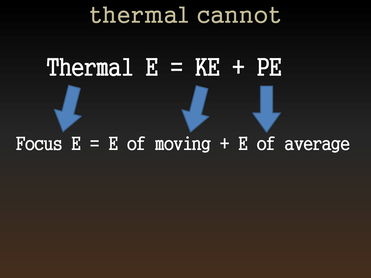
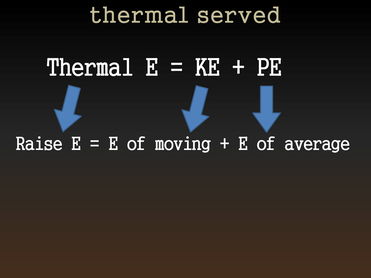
cannot: cannot -> served (239, 15)
Focus: Focus -> Raise (39, 144)
